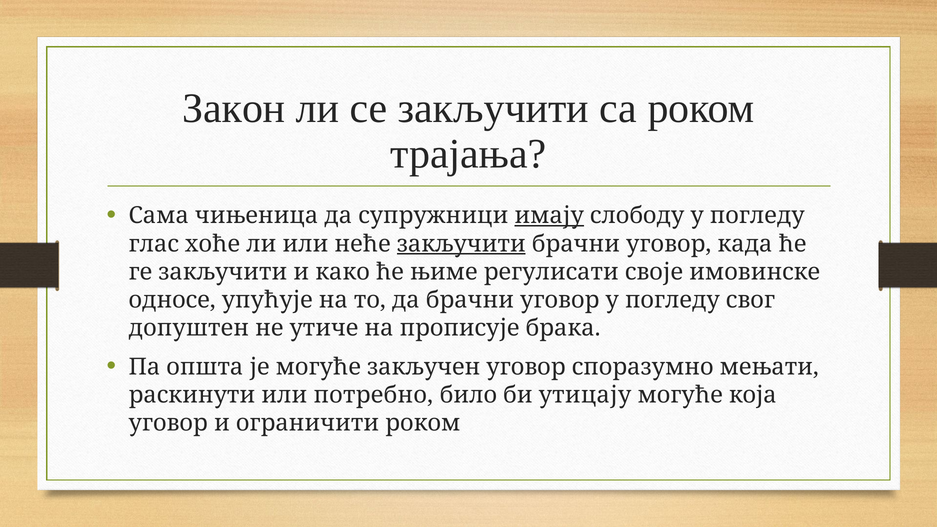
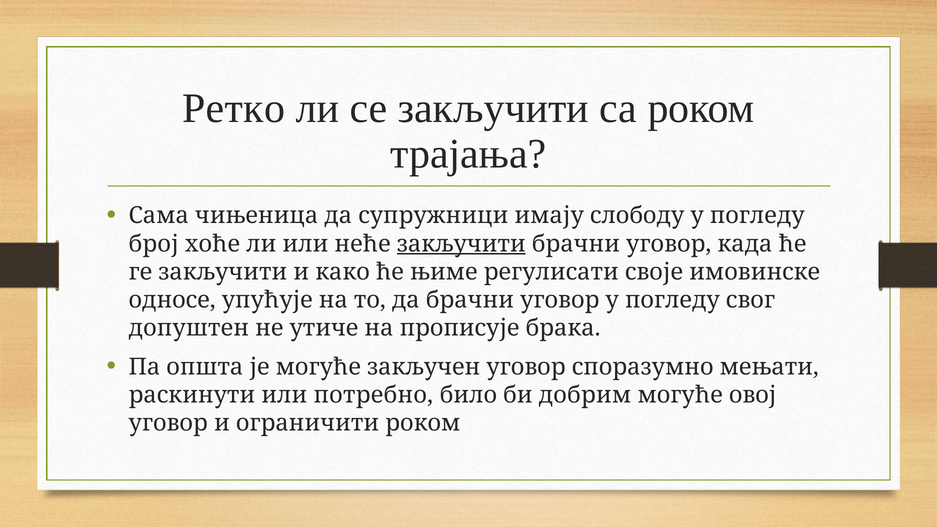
Закон: Закон -> Ретко (234, 108)
имају underline: present -> none (549, 216)
глас: глас -> број (154, 244)
утицају: утицају -> добрим (585, 395)
која: која -> овој (753, 395)
